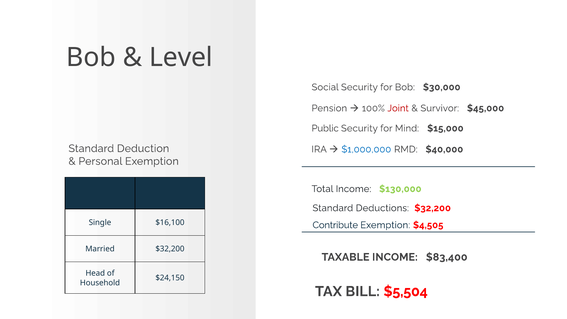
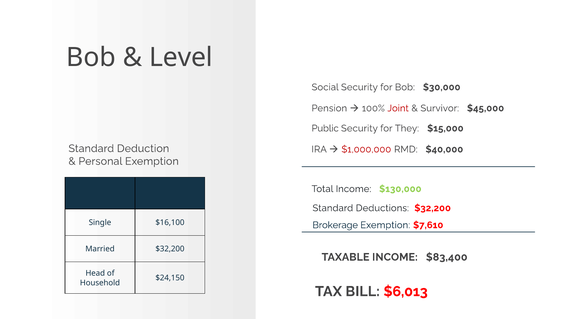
Mind: Mind -> They (407, 128)
$1,000,000 colour: blue -> red (366, 149)
Contribute: Contribute -> Brokerage (335, 225)
$4,505: $4,505 -> $7,610 (428, 225)
$5,504: $5,504 -> $6,013 (406, 291)
